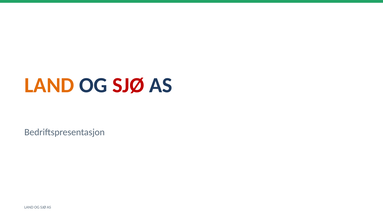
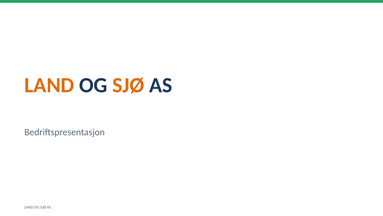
SJØ colour: red -> orange (128, 85)
